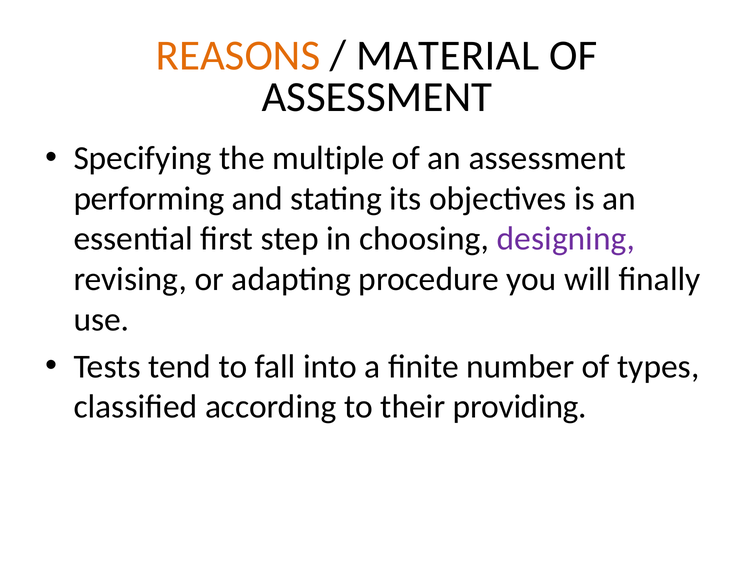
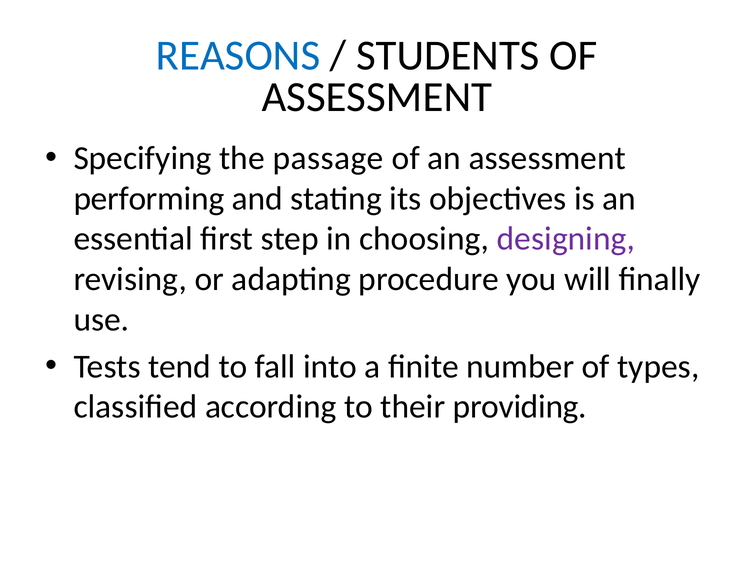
REASONS colour: orange -> blue (238, 56)
MATERIAL: MATERIAL -> STUDENTS (448, 56)
multiple: multiple -> passage (328, 158)
